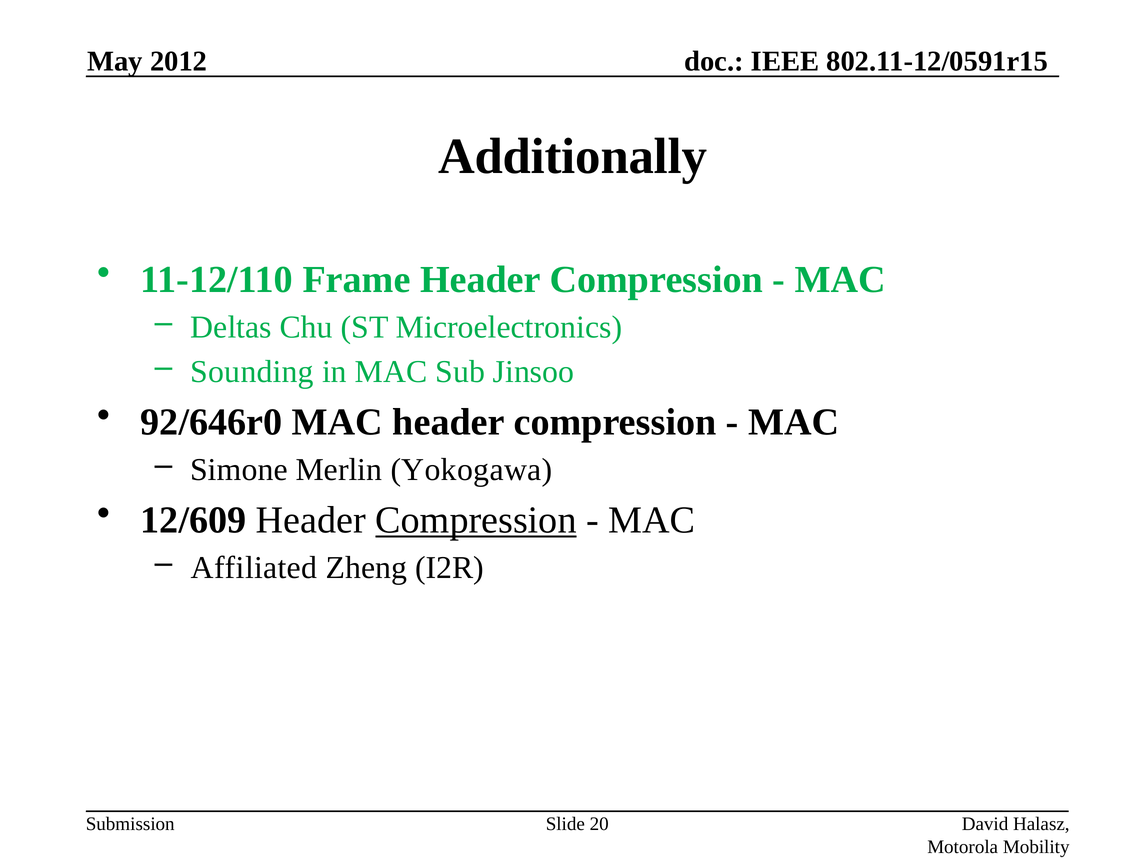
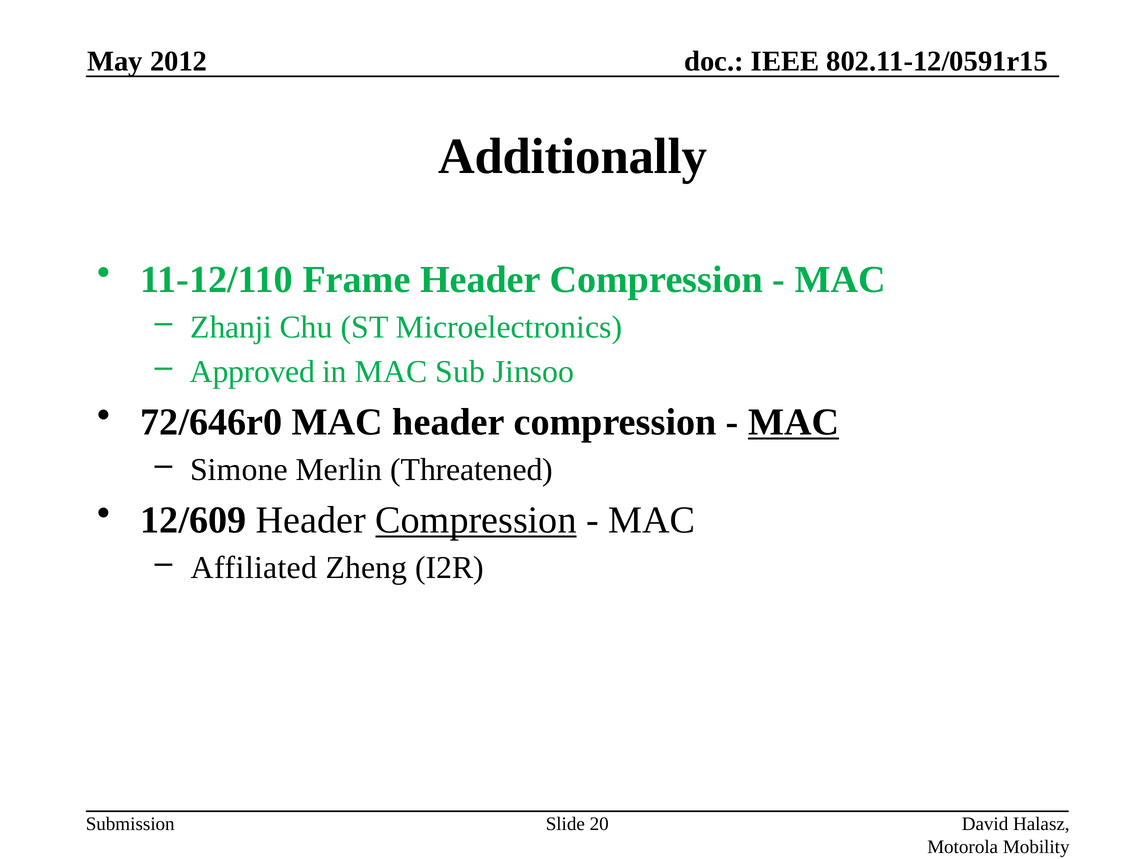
Deltas: Deltas -> Zhanji (231, 327)
Sounding: Sounding -> Approved (252, 372)
92/646r0: 92/646r0 -> 72/646r0 (211, 422)
MAC underline: none -> present (794, 422)
Yokogawa: Yokogawa -> Threatened (472, 470)
